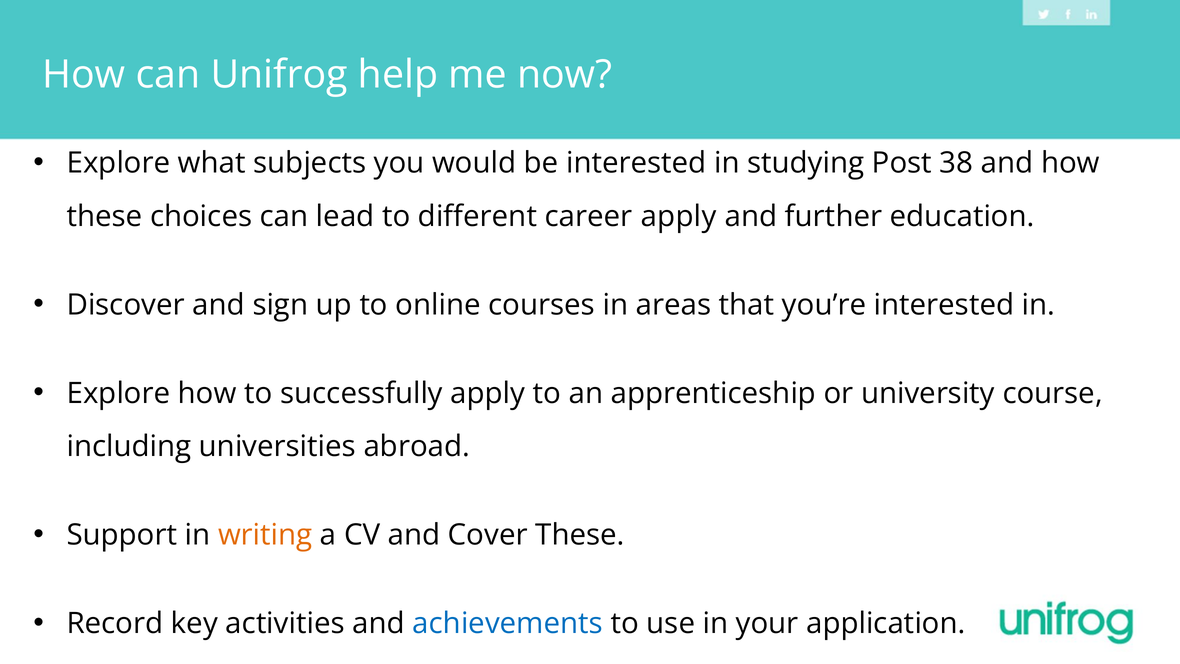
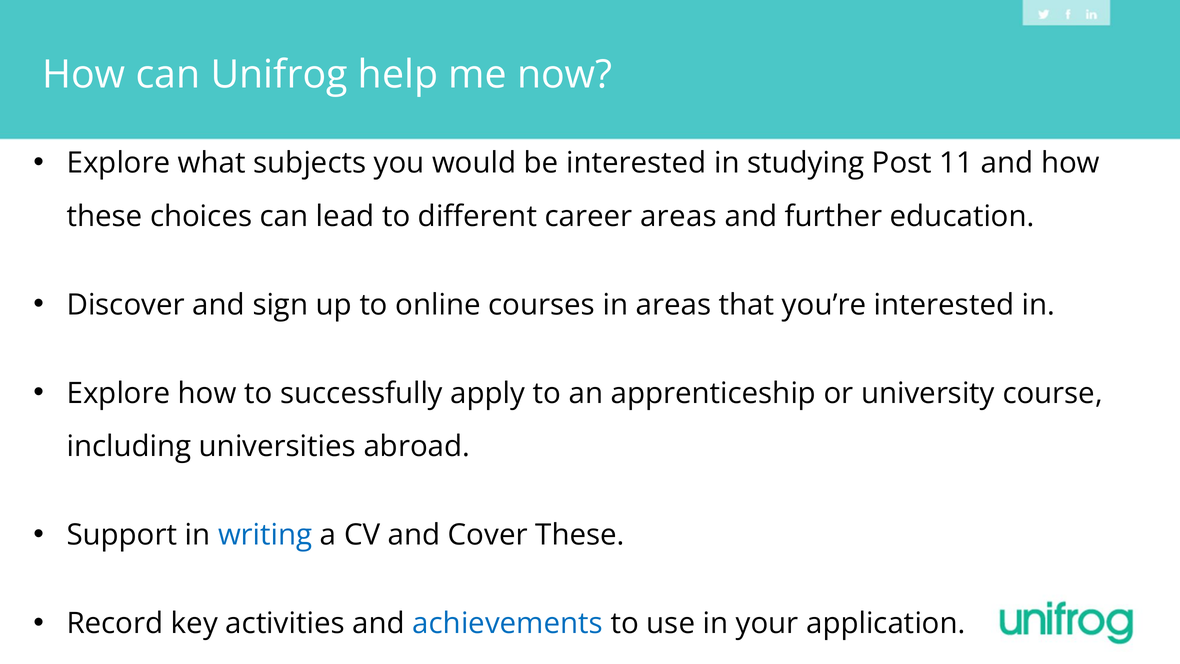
38: 38 -> 11 (956, 163)
career apply: apply -> areas (678, 216)
writing colour: orange -> blue (265, 535)
